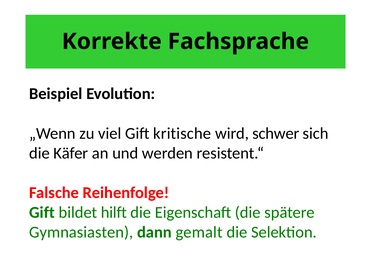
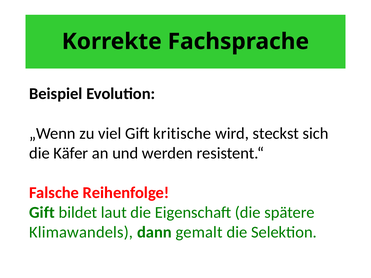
schwer: schwer -> steckst (276, 133)
hilft: hilft -> laut (114, 213)
Gymnasiasten: Gymnasiasten -> Klimawandels (81, 232)
